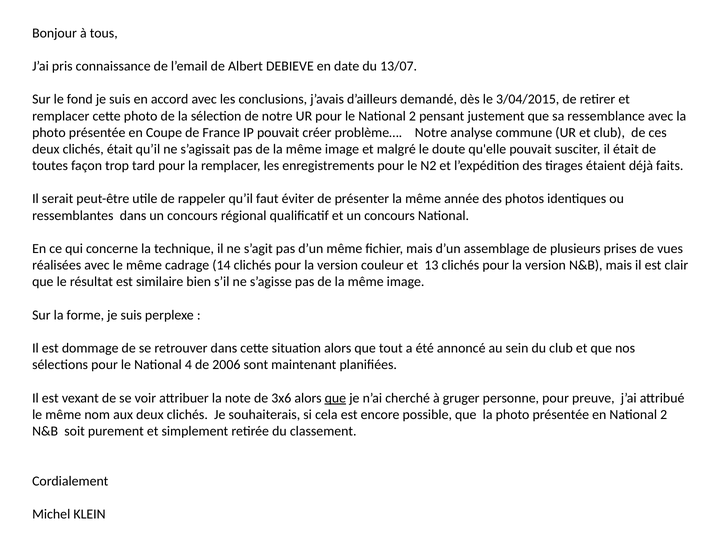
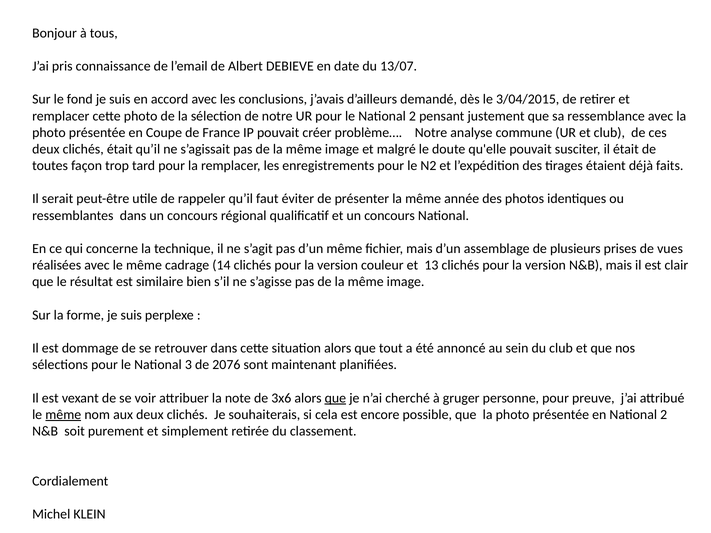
4: 4 -> 3 (188, 365)
2006: 2006 -> 2076 (226, 365)
même underline: none -> present (63, 415)
